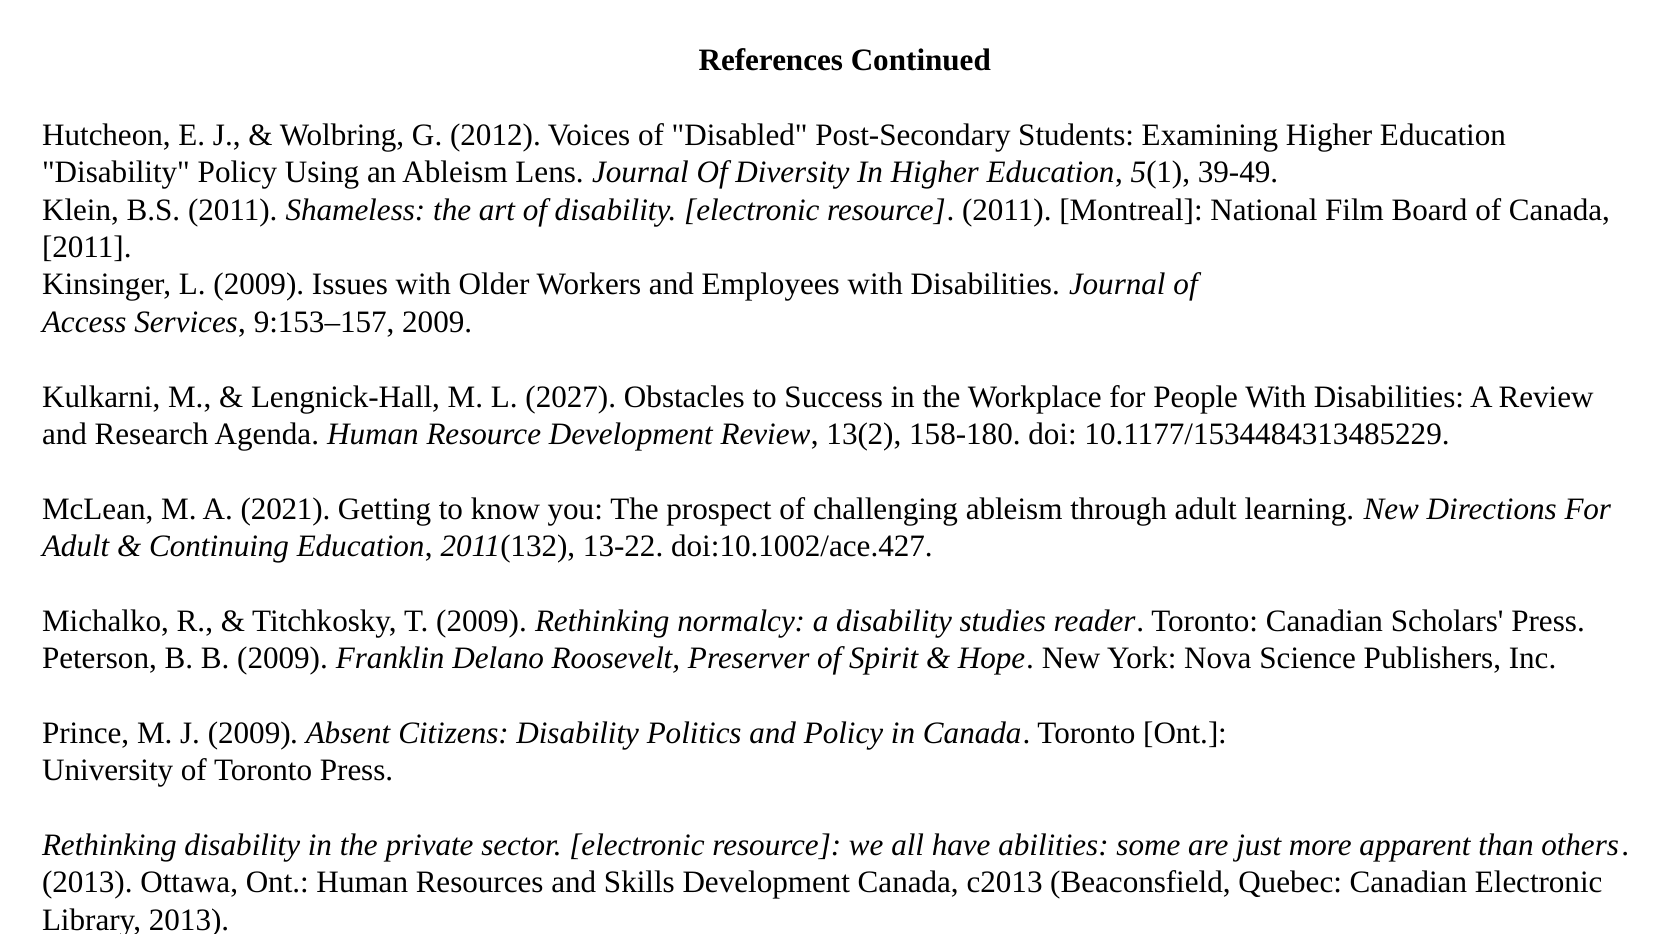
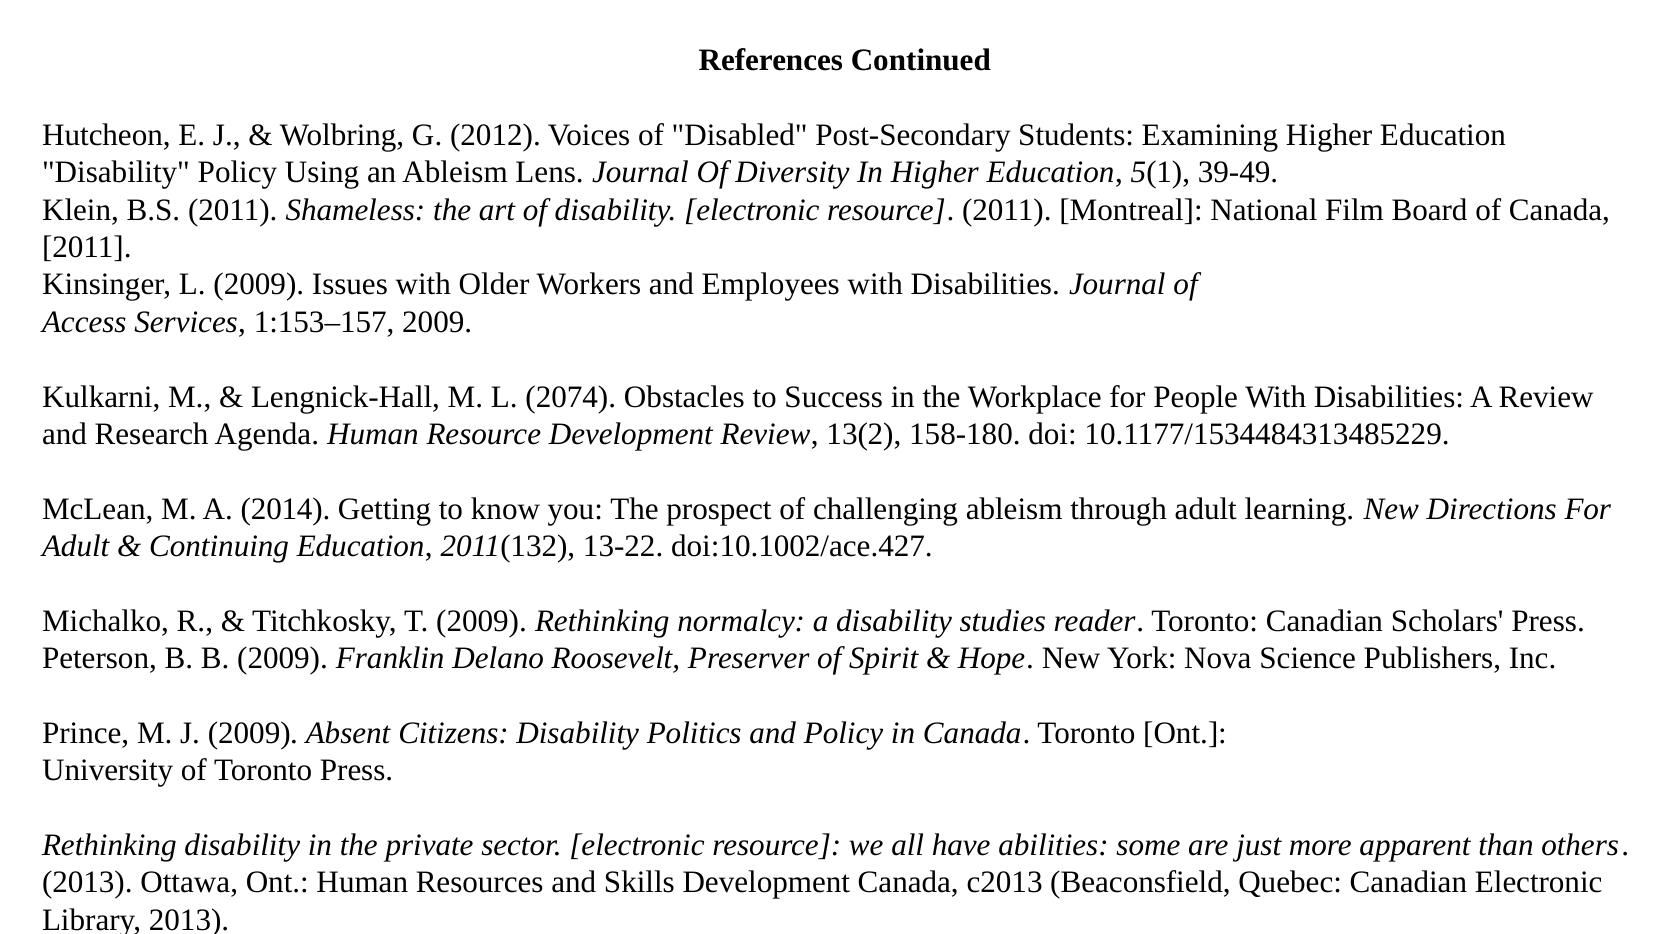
9:153–157: 9:153–157 -> 1:153–157 (324, 322)
2027: 2027 -> 2074 (571, 397)
2021: 2021 -> 2014 (286, 509)
